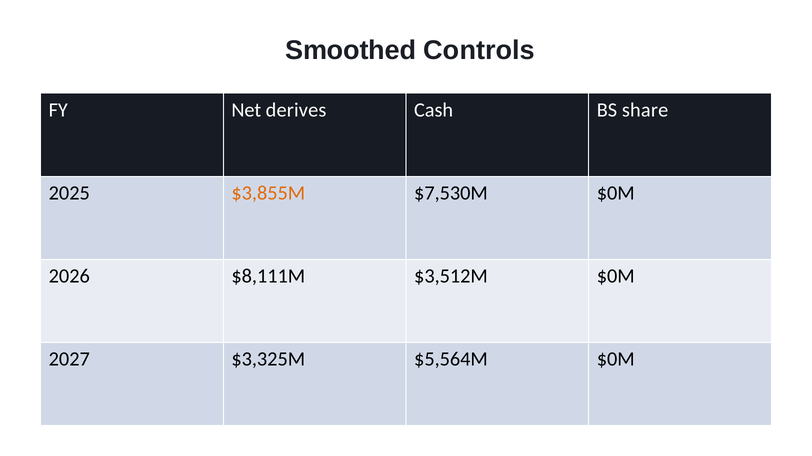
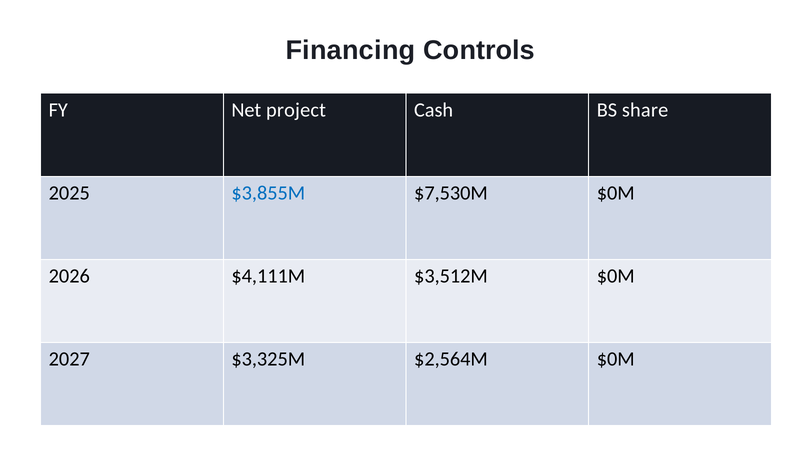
Smoothed: Smoothed -> Financing (350, 51)
derives: derives -> project (296, 110)
$3,855M colour: orange -> blue (268, 193)
$8,111M: $8,111M -> $4,111M (268, 277)
$5,564M: $5,564M -> $2,564M (451, 360)
